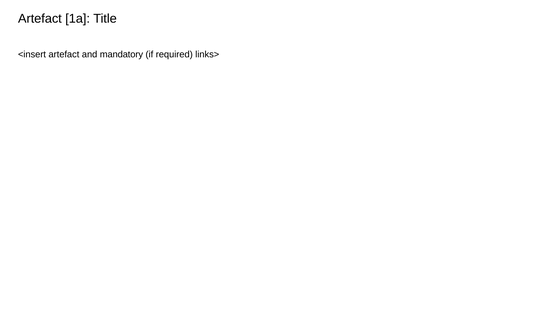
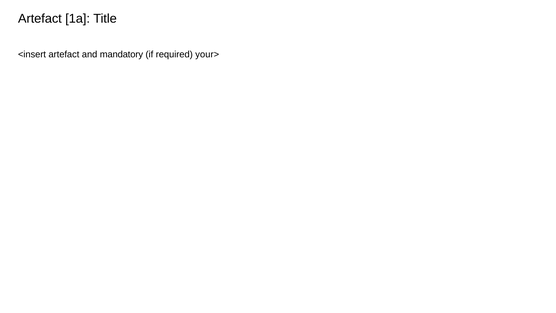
links>: links> -> your> (207, 54)
